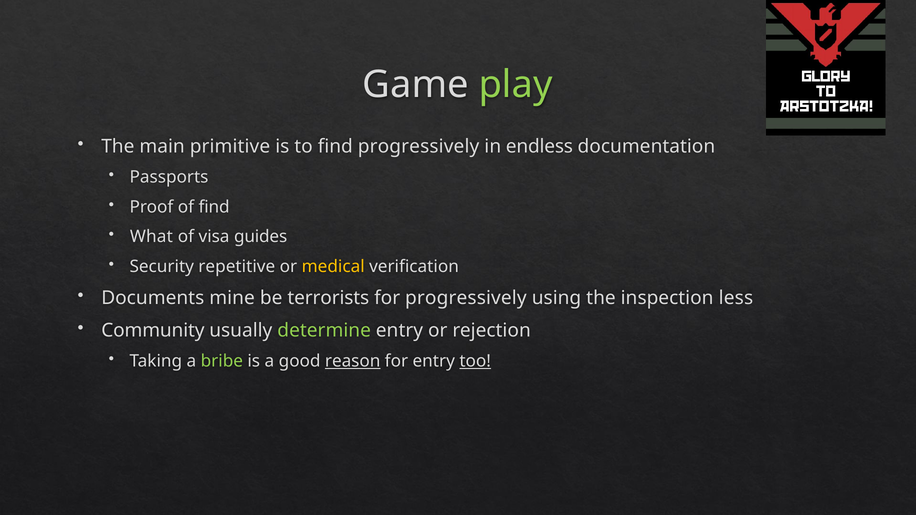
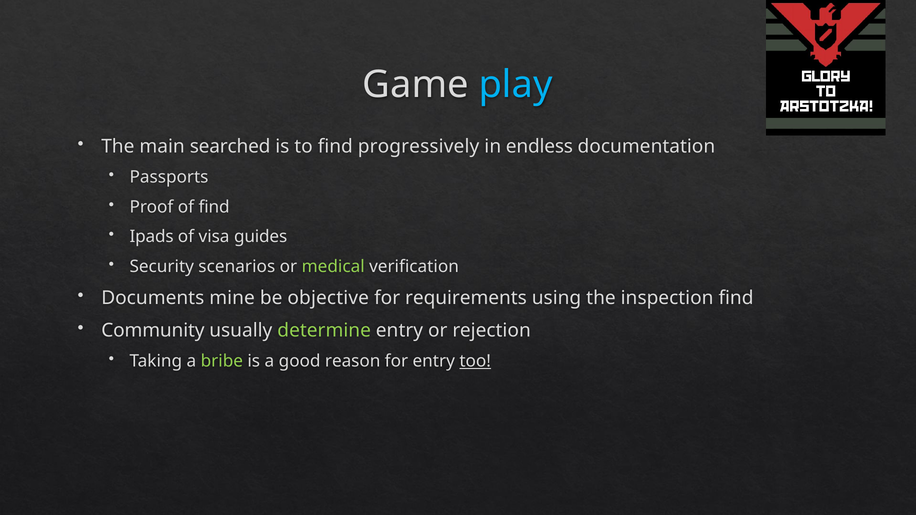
play colour: light green -> light blue (516, 85)
primitive: primitive -> searched (230, 146)
What: What -> Ipads (152, 237)
repetitive: repetitive -> scenarios (237, 267)
medical colour: yellow -> light green (333, 267)
terrorists: terrorists -> objective (328, 298)
for progressively: progressively -> requirements (466, 298)
inspection less: less -> find (736, 298)
reason underline: present -> none (353, 361)
